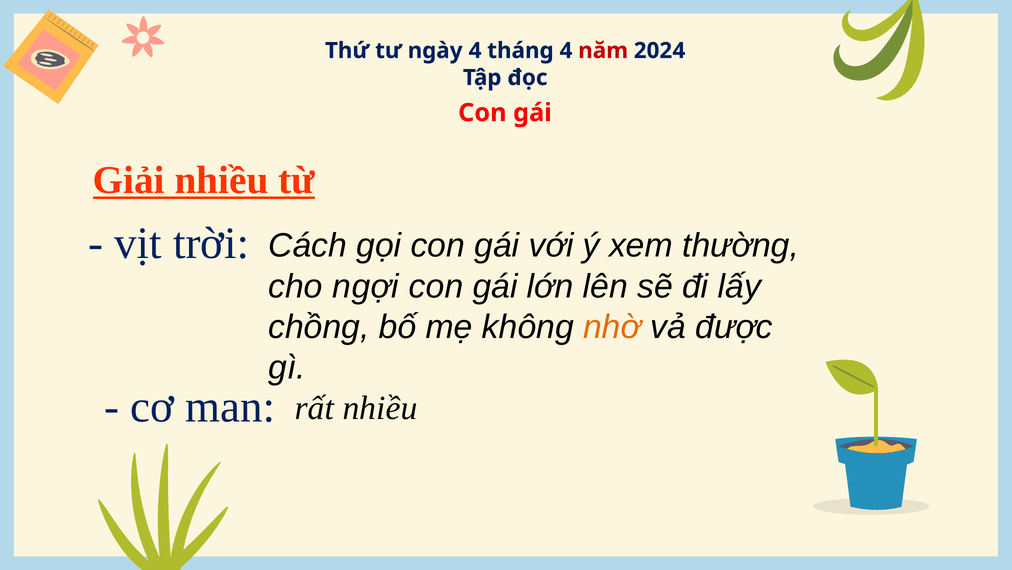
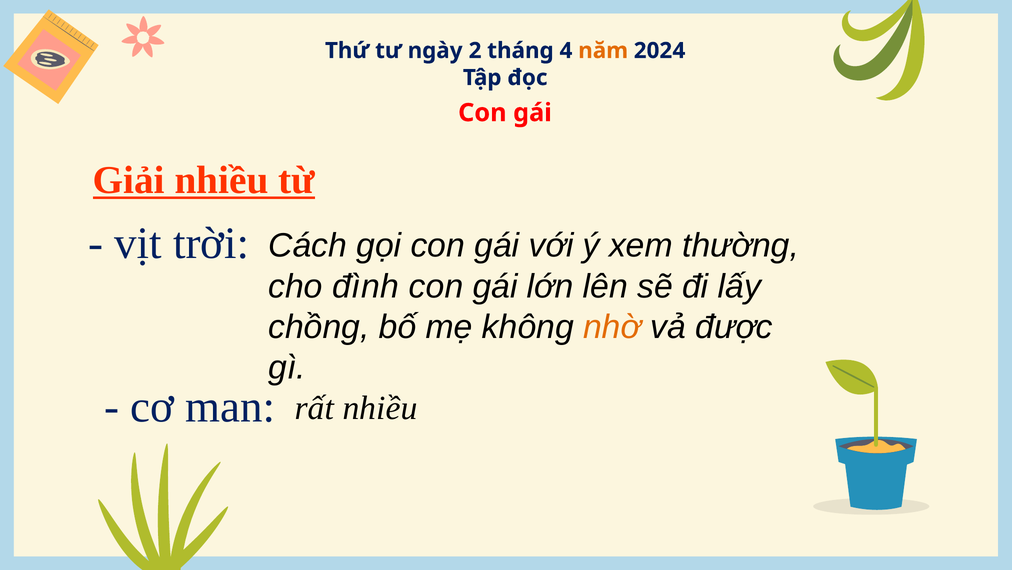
ngày 4: 4 -> 2 (475, 51)
năm colour: red -> orange (603, 51)
ngợi: ngợi -> đình (366, 286)
